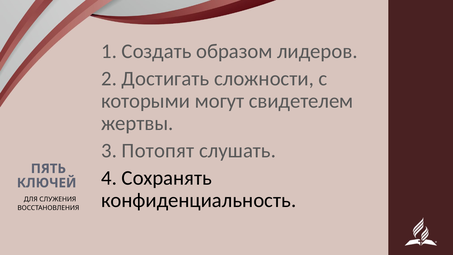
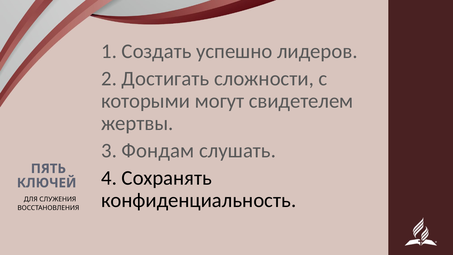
образом: образом -> успешно (234, 51)
Потопят: Потопят -> Фондам (158, 151)
